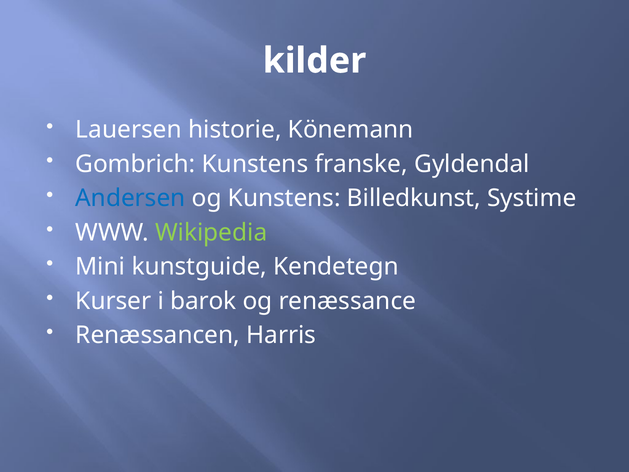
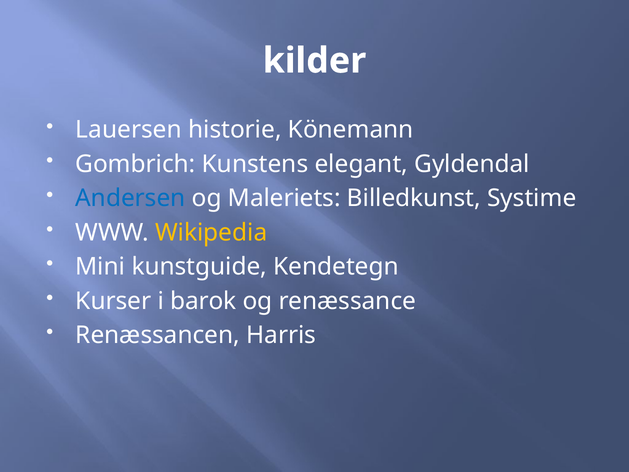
franske: franske -> elegant (361, 164)
og Kunstens: Kunstens -> Maleriets (284, 198)
Wikipedia colour: light green -> yellow (211, 232)
